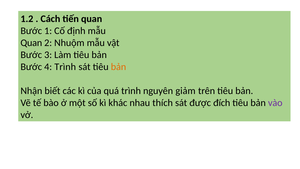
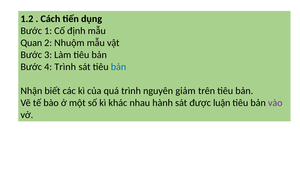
tiến quan: quan -> dụng (92, 19)
bản colour: orange -> blue (118, 67)
thích: thích -> hành (163, 103)
đích: đích -> luận (222, 103)
